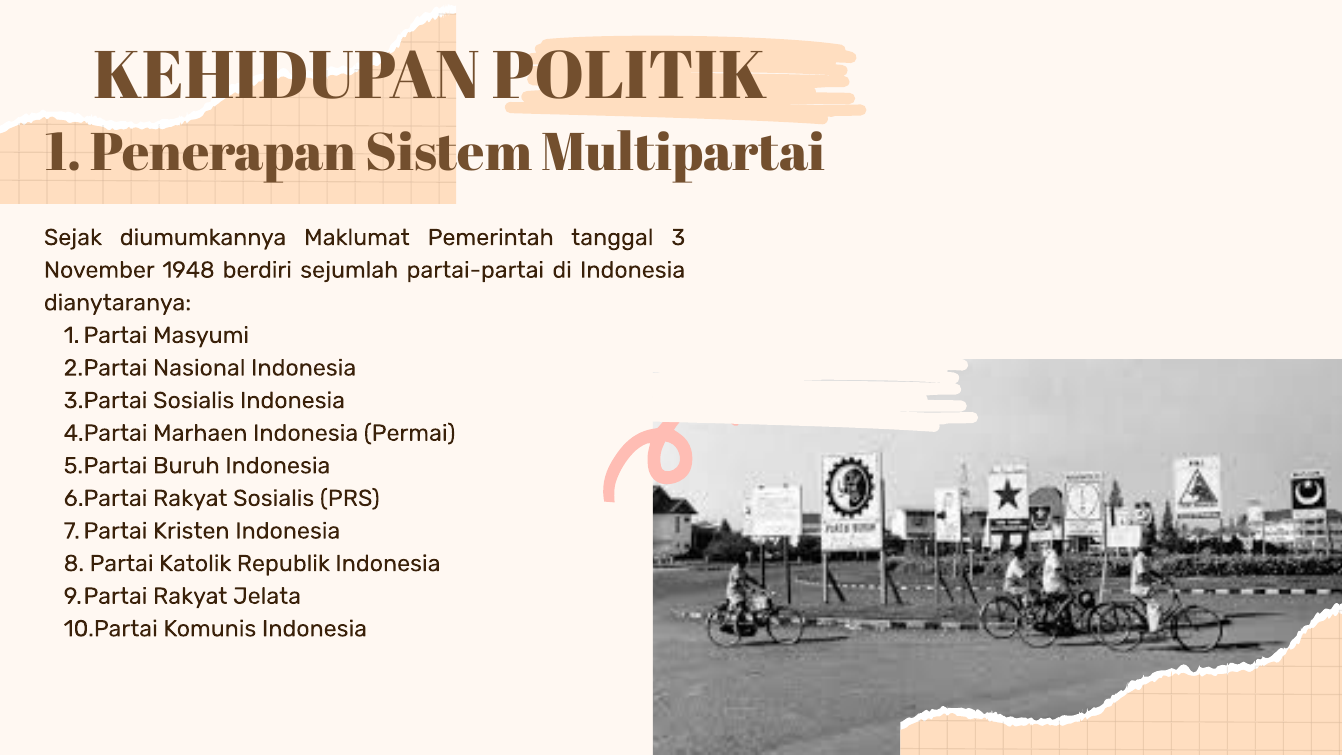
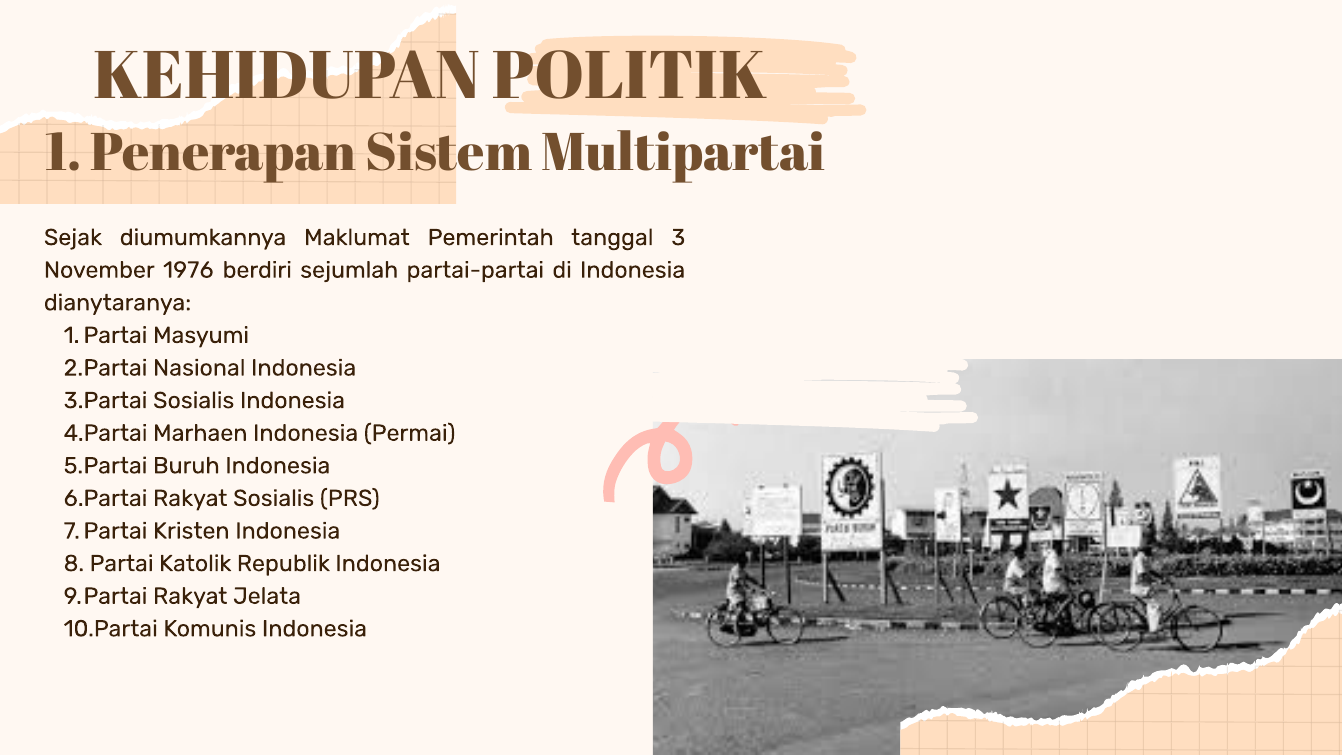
1948: 1948 -> 1976 (188, 270)
